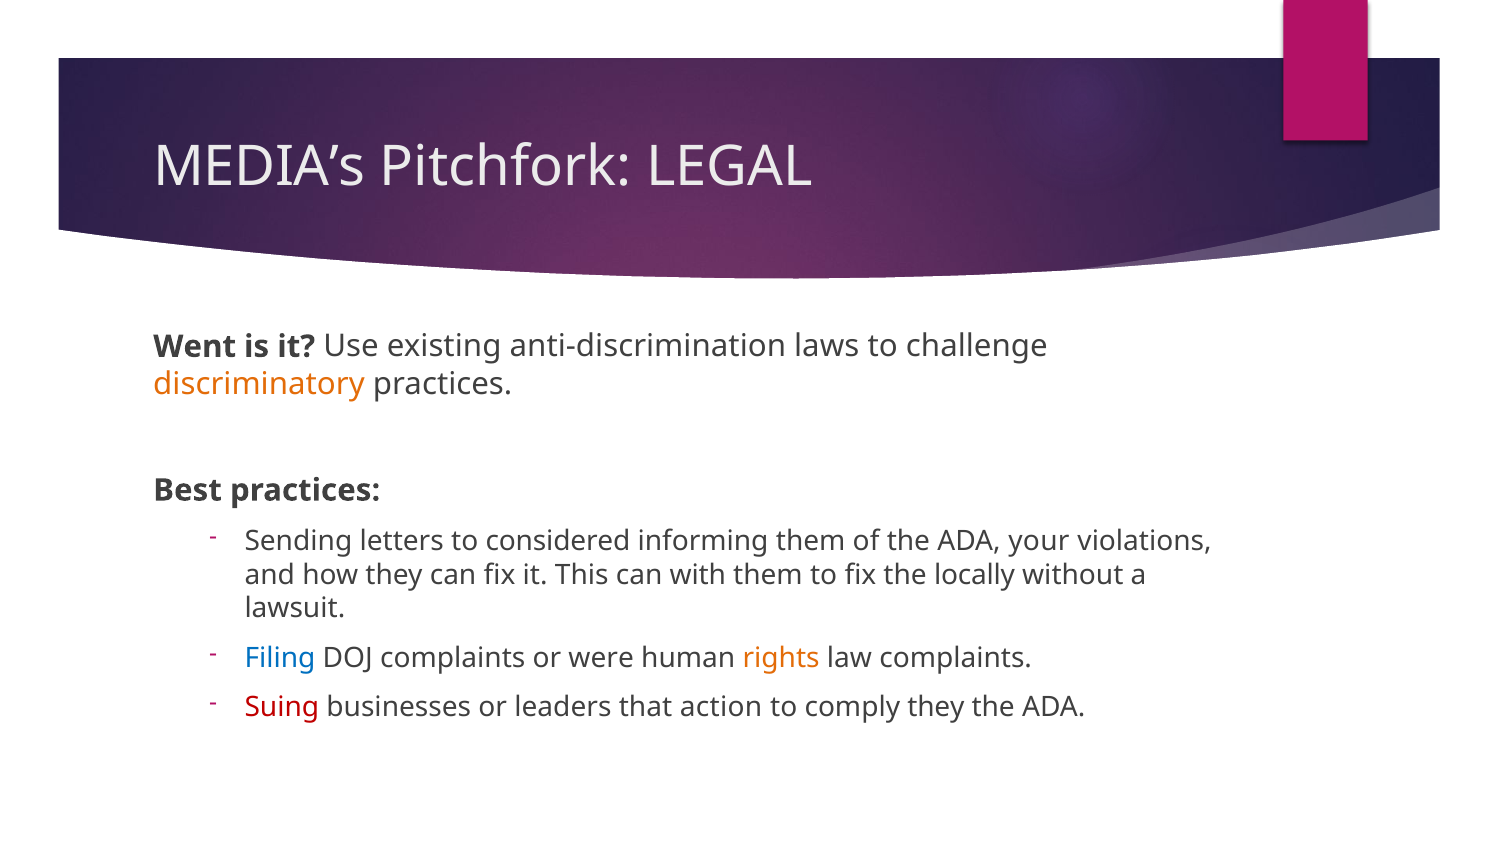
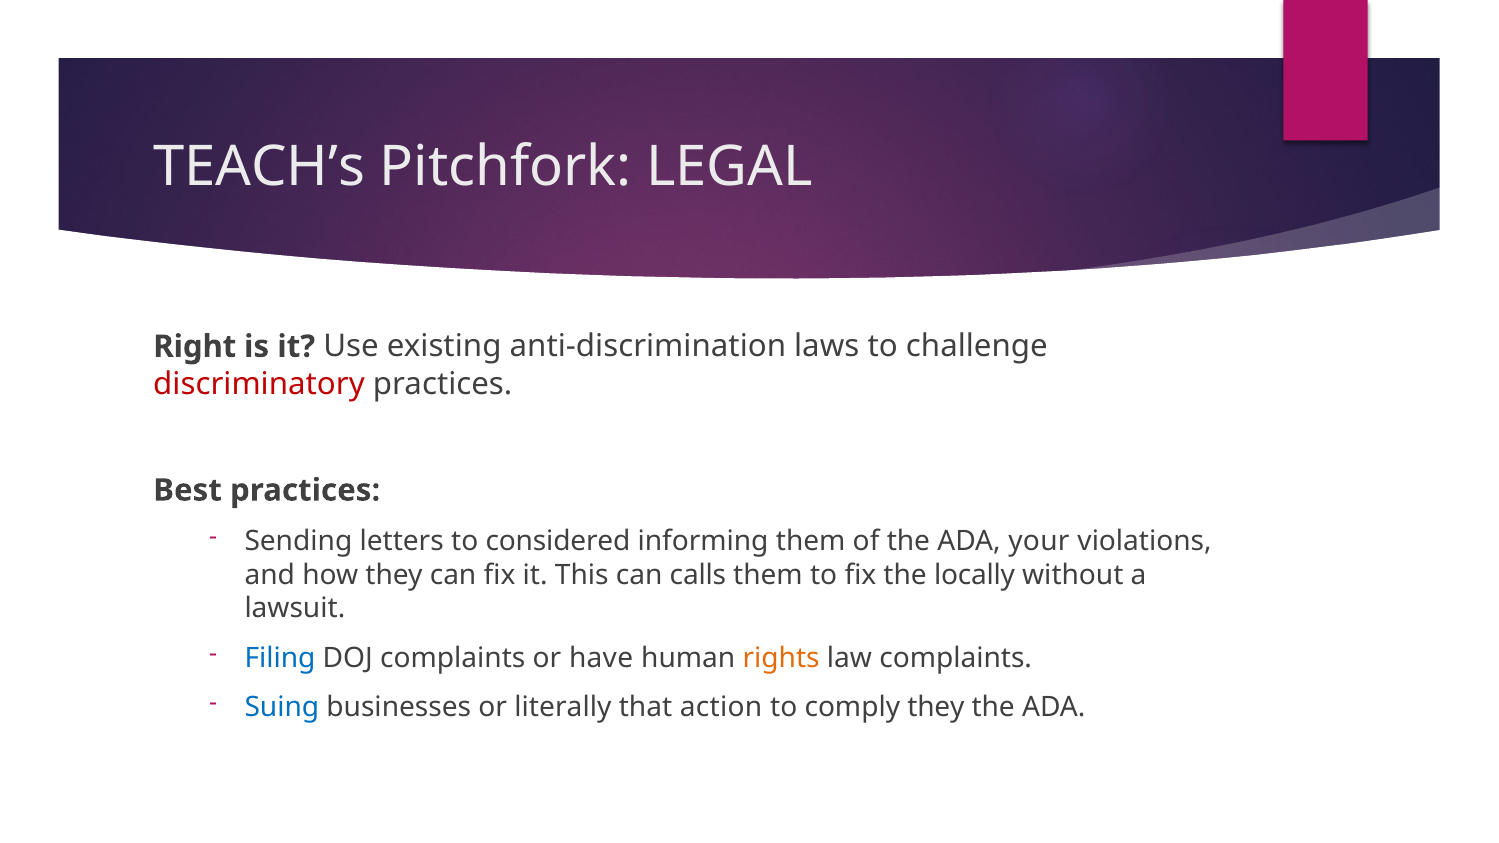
MEDIA’s: MEDIA’s -> TEACH’s (259, 167)
Went: Went -> Right (195, 347)
discriminatory colour: orange -> red (259, 384)
with: with -> calls (698, 575)
were: were -> have (601, 658)
Suing colour: red -> blue (282, 708)
leaders: leaders -> literally (563, 708)
